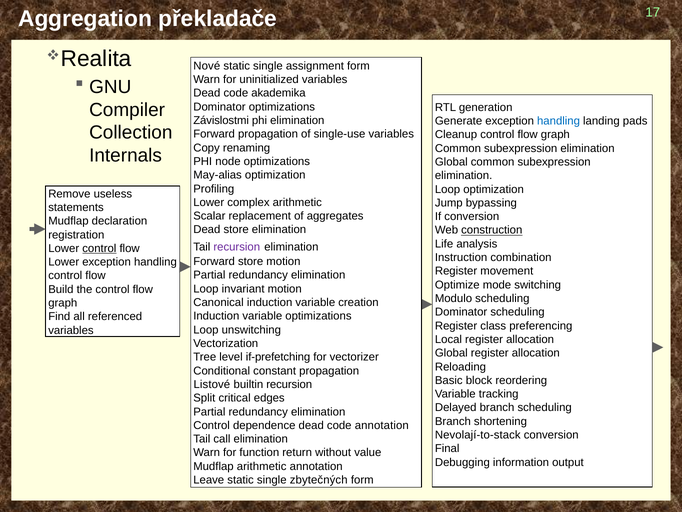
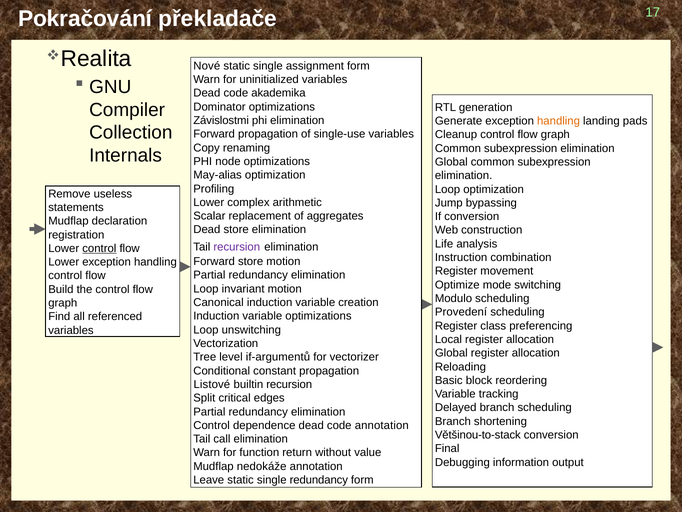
Aggregation: Aggregation -> Pokračování (85, 19)
handling colour: blue -> orange (559, 121)
construction underline: present -> none (492, 230)
Dominator: Dominator -> Provedení (461, 312)
if-prefetching: if-prefetching -> if-argumentů (278, 357)
Nevolají-to-stack: Nevolají-to-stack -> Většinou-to-stack (478, 435)
Mudflap arithmetic: arithmetic -> nedokáže (262, 466)
single zbytečných: zbytečných -> redundancy (319, 480)
